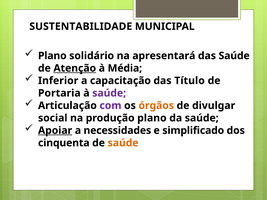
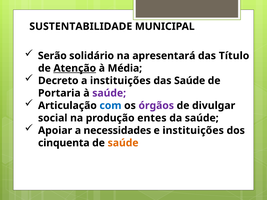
Plano: Plano -> Serão (52, 56)
das Saúde: Saúde -> Título (234, 56)
Inferior: Inferior -> Decreto (58, 81)
a capacitação: capacitação -> instituições (120, 81)
das Título: Título -> Saúde (190, 81)
com colour: purple -> blue (110, 106)
órgãos colour: orange -> purple (156, 106)
produção plano: plano -> entes (152, 118)
Apoiar underline: present -> none (55, 131)
e simplificado: simplificado -> instituições (193, 131)
